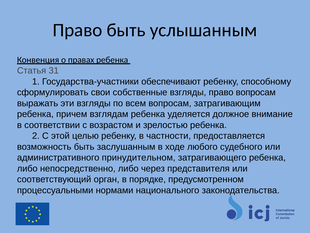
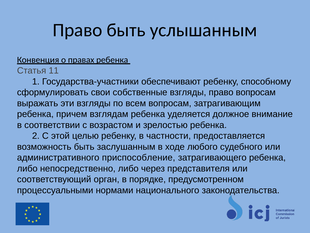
31: 31 -> 11 (54, 71)
принудительном: принудительном -> приспособление (139, 157)
